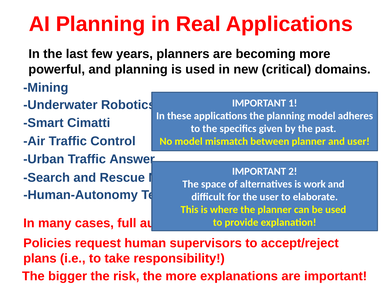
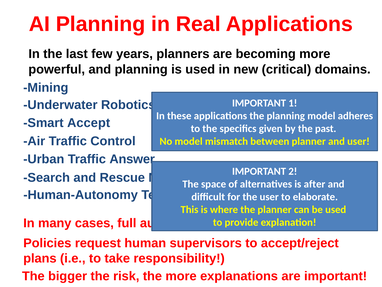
Cimatti: Cimatti -> Accept (89, 123)
work: work -> after (315, 184)
